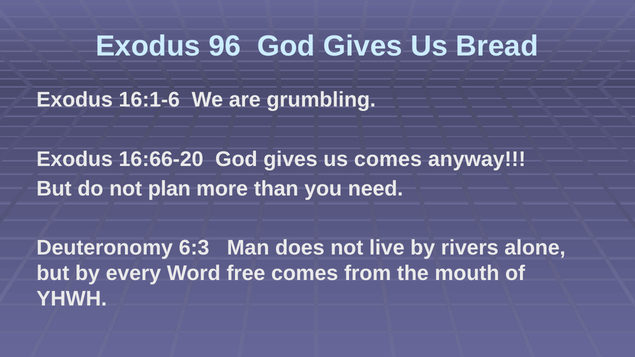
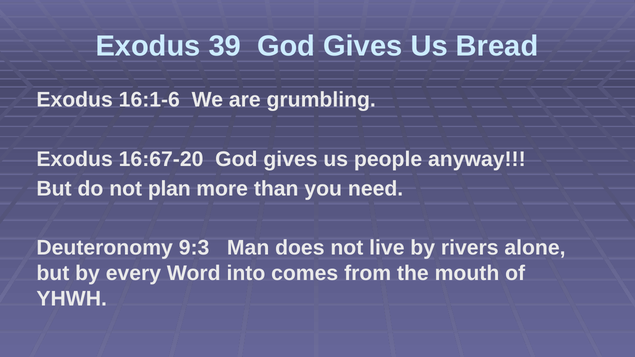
96: 96 -> 39 (225, 46)
16:66-20: 16:66-20 -> 16:67-20 (161, 159)
us comes: comes -> people (388, 159)
6:3: 6:3 -> 9:3 (194, 248)
free: free -> into (246, 273)
